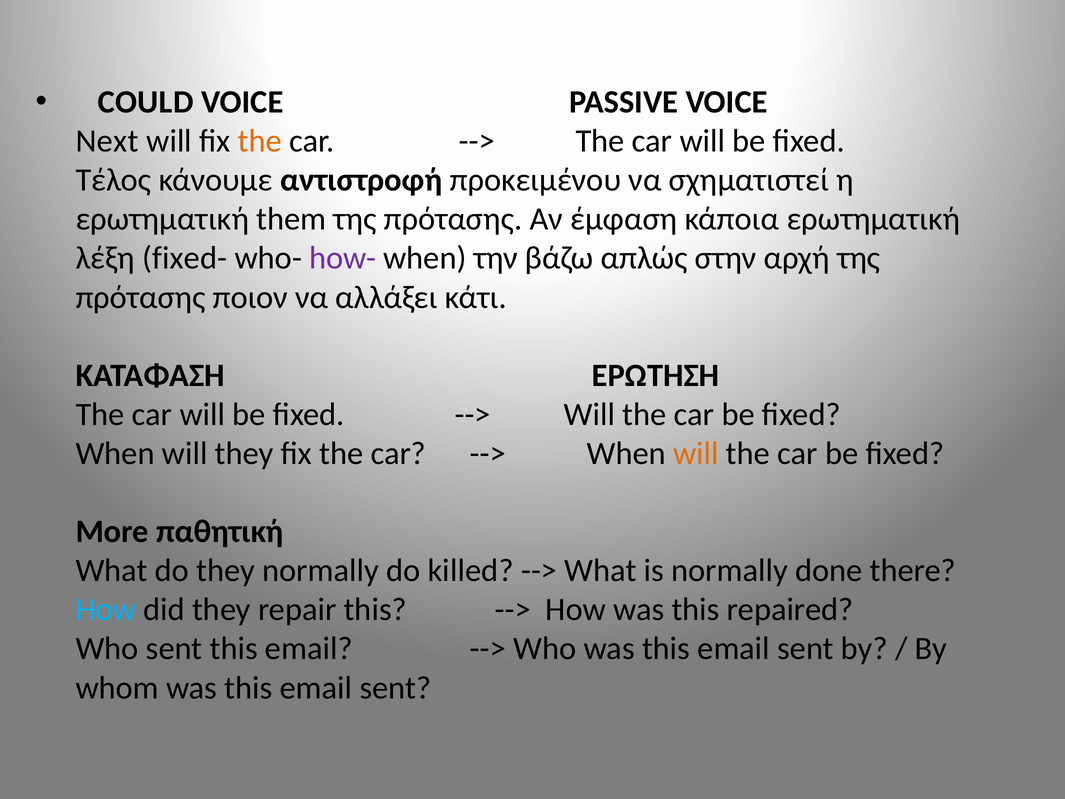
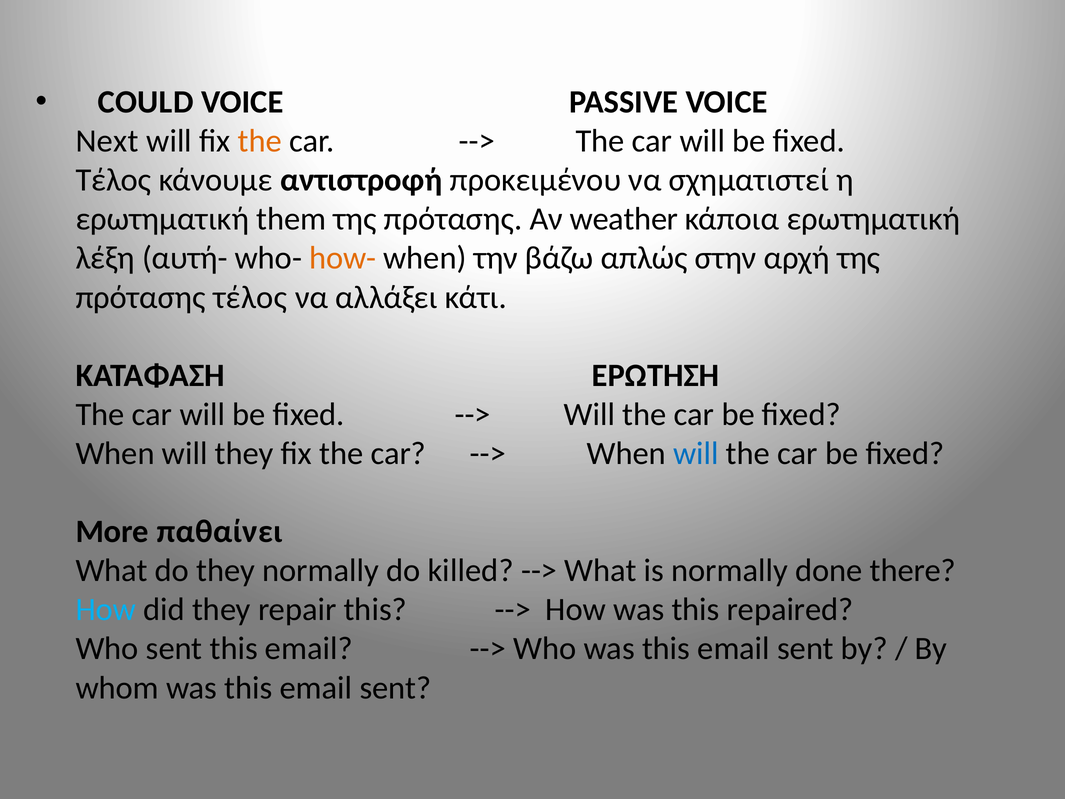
έμφαση: έμφαση -> weather (624, 219)
fixed-: fixed- -> αυτή- (185, 258)
how- colour: purple -> orange (343, 258)
πρότασης ποιον: ποιον -> τέλος (250, 297)
will colour: orange -> blue (696, 453)
παθητική: παθητική -> παθαίνει (220, 531)
